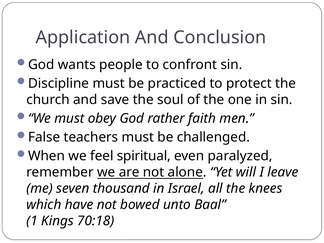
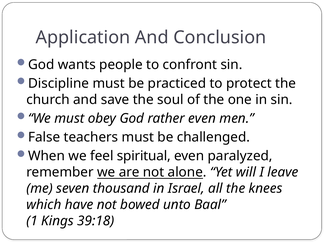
rather faith: faith -> even (202, 118)
70:18: 70:18 -> 39:18 (96, 221)
